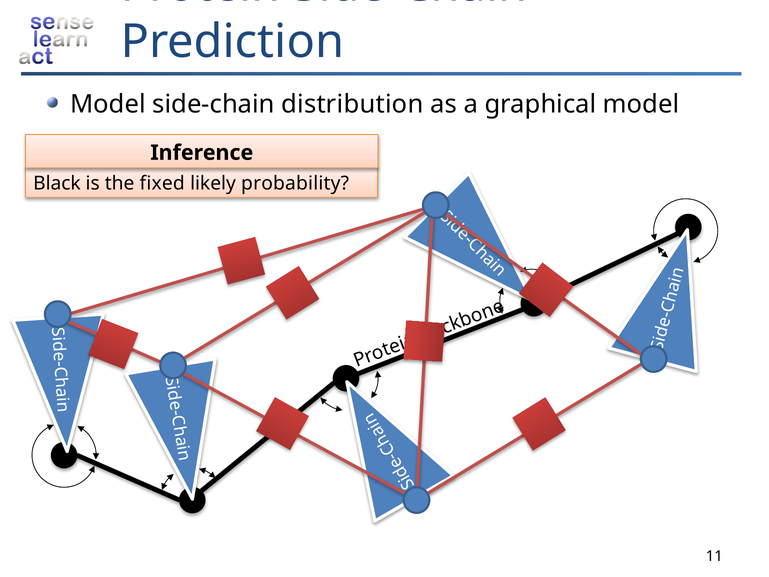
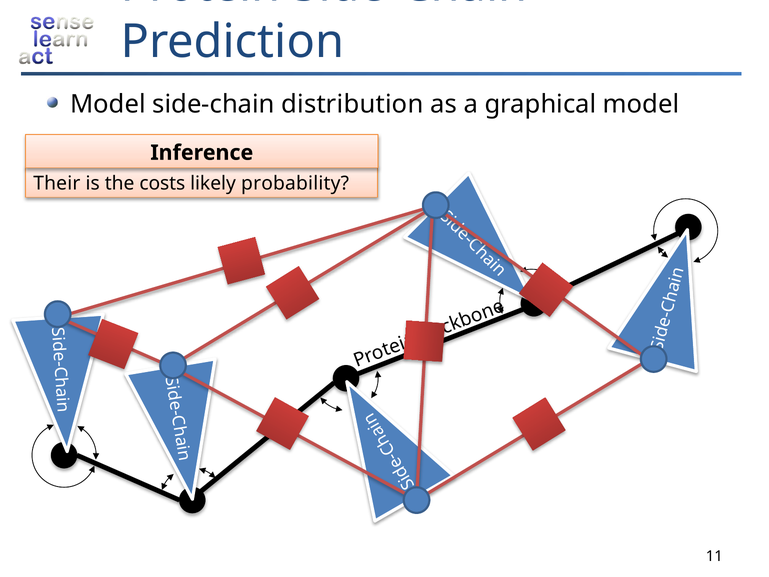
Black: Black -> Their (57, 183)
fixed: fixed -> costs (162, 183)
